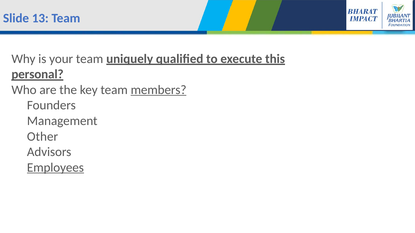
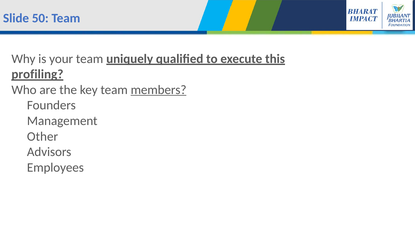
13: 13 -> 50 (40, 18)
personal: personal -> profiling (37, 74)
Employees underline: present -> none (55, 168)
